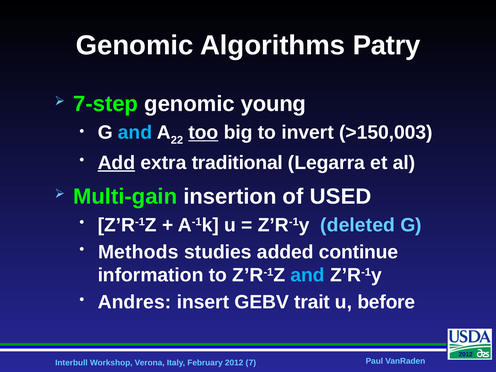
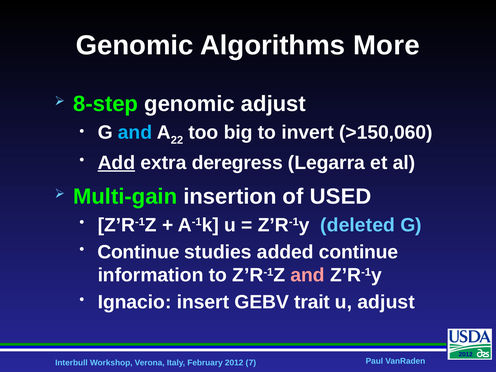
Patry: Patry -> More (386, 45)
7-step: 7-step -> 8-step (106, 104)
genomic young: young -> adjust (273, 104)
too underline: present -> none (203, 133)
>150,003: >150,003 -> >150,060 (386, 133)
traditional: traditional -> deregress (237, 163)
Methods: Methods -> Continue (138, 252)
and colour: light blue -> pink (308, 275)
Andres: Andres -> Ignacio (135, 302)
u before: before -> adjust (386, 302)
